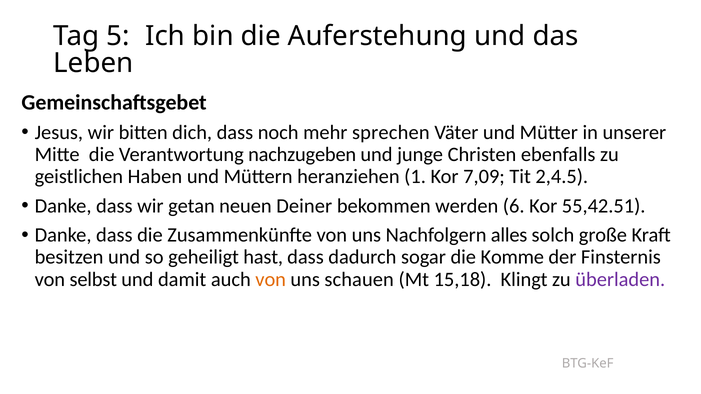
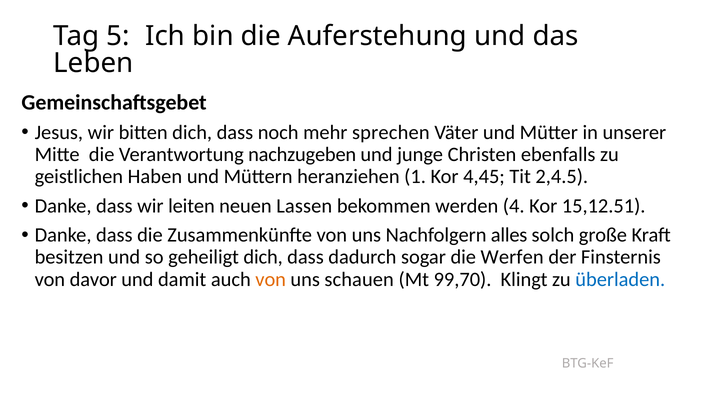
7,09: 7,09 -> 4,45 (484, 177)
getan: getan -> leiten (191, 206)
Deiner: Deiner -> Lassen (304, 206)
6: 6 -> 4 (514, 206)
55,42.51: 55,42.51 -> 15,12.51 (604, 206)
geheiligt hast: hast -> dich (263, 257)
Komme: Komme -> Werfen (512, 257)
selbst: selbst -> davor (93, 279)
15,18: 15,18 -> 99,70 (463, 279)
überladen colour: purple -> blue (620, 279)
